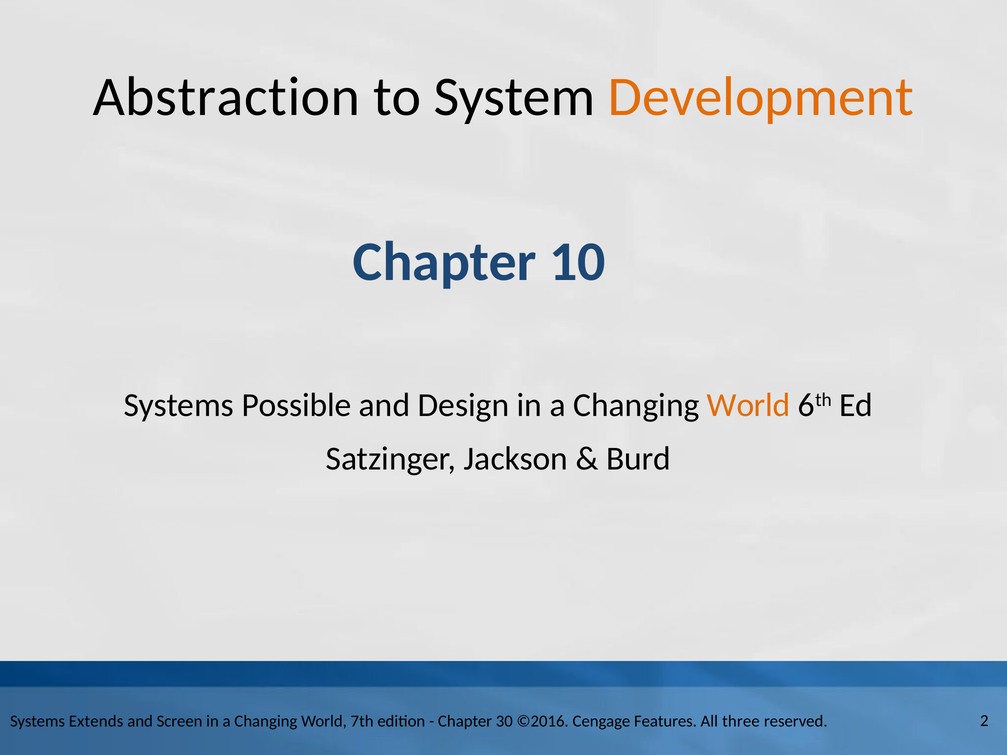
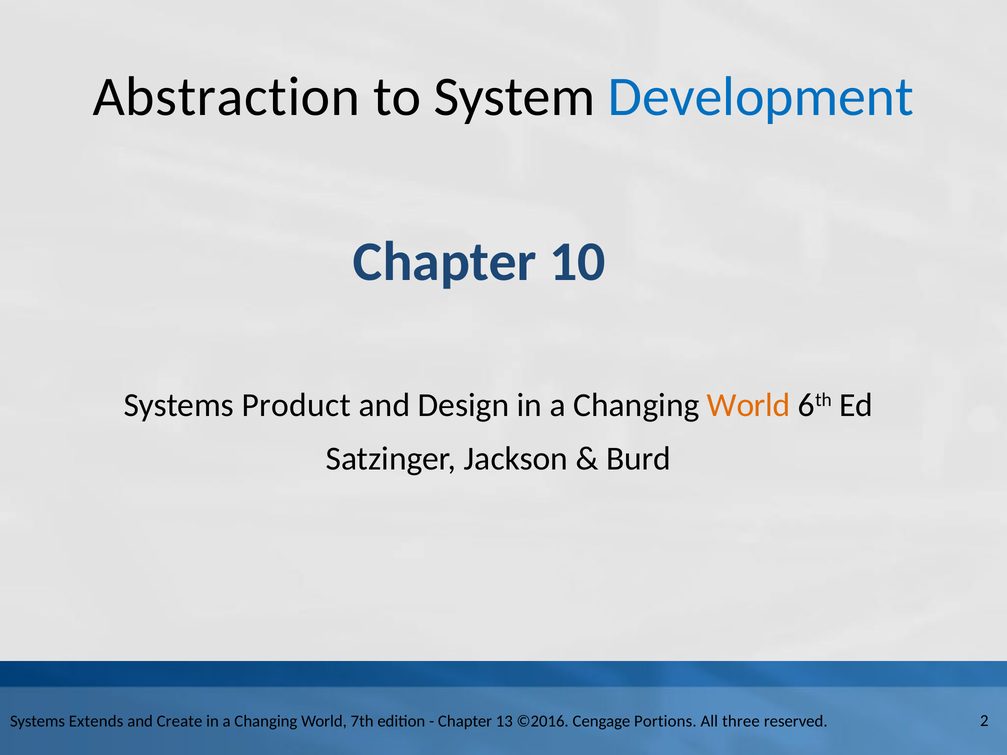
Development colour: orange -> blue (761, 97)
Possible: Possible -> Product (296, 406)
Screen: Screen -> Create (179, 721)
30: 30 -> 13 (504, 721)
Features: Features -> Portions (665, 721)
